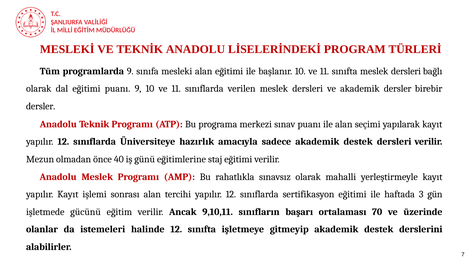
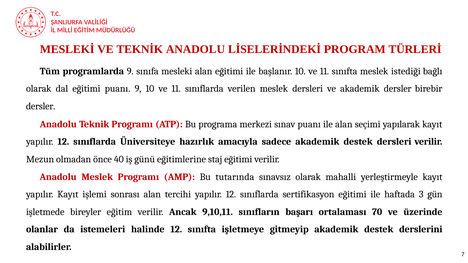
sınıfta meslek dersleri: dersleri -> istediği (406, 71)
rahatlıkla: rahatlıkla -> tutarında (235, 177)
gücünü: gücünü -> bireyler (86, 212)
